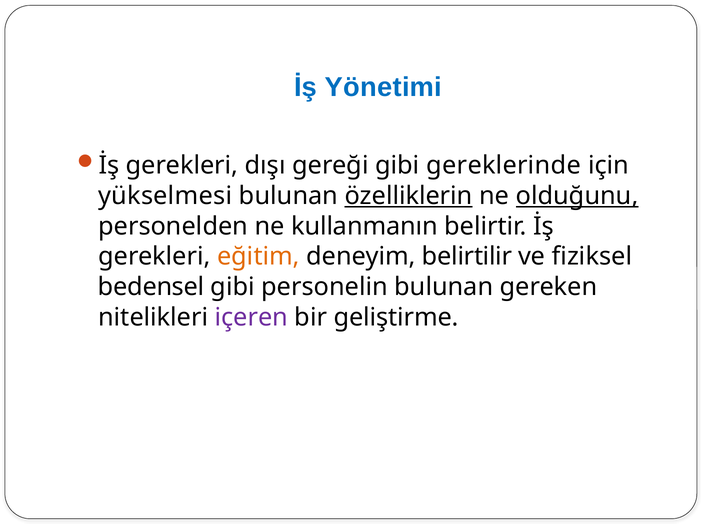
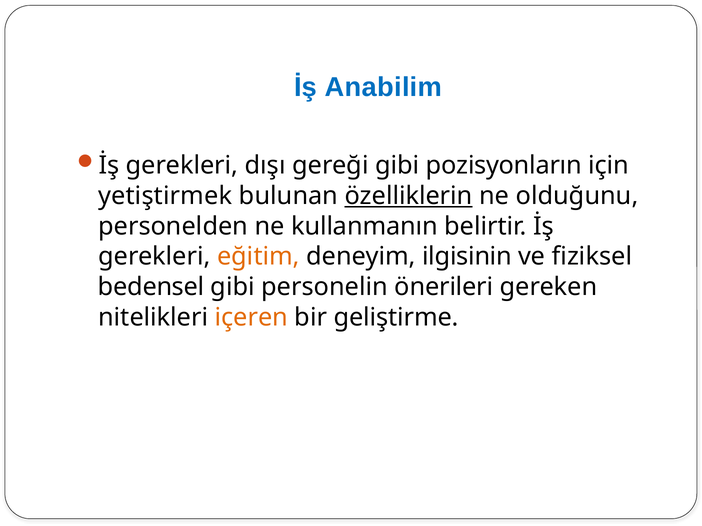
Yönetimi: Yönetimi -> Anabilim (383, 87)
gereklerinde: gereklerinde -> pozisyonların (504, 165)
yükselmesi: yükselmesi -> yetiştirmek (165, 196)
olduğunu underline: present -> none (577, 196)
belirtilir: belirtilir -> ilgisinin (467, 257)
personelin bulunan: bulunan -> önerileri (444, 287)
içeren colour: purple -> orange (251, 318)
